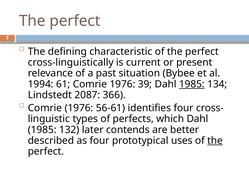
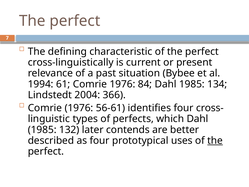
39: 39 -> 84 (145, 84)
1985 underline: present -> none (192, 84)
2087: 2087 -> 2004 (87, 95)
